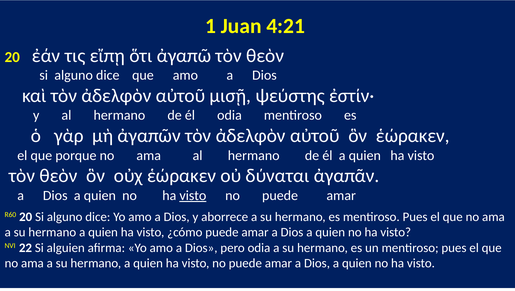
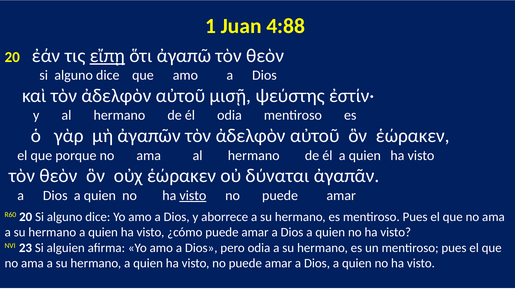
4:21: 4:21 -> 4:88 (286, 26)
εἴπῃ underline: none -> present (107, 56)
22: 22 -> 23 (25, 247)
